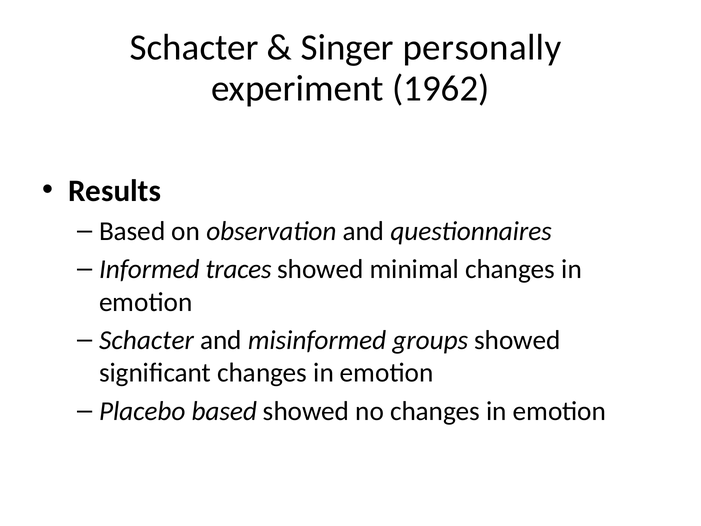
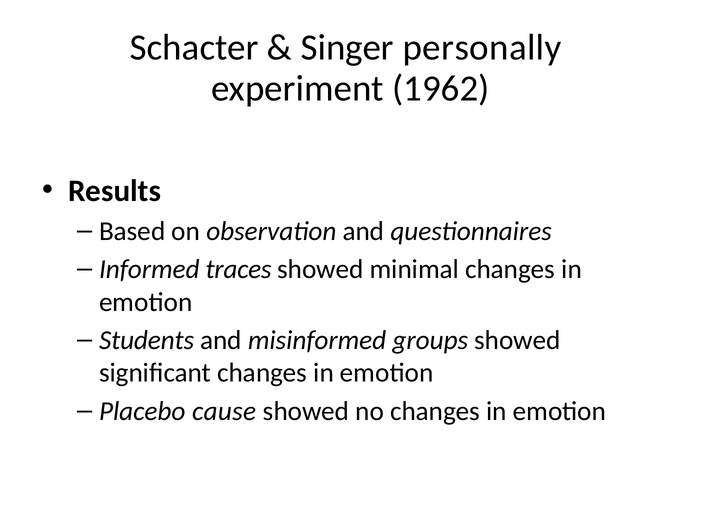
Schacter: Schacter -> Students (147, 340)
Placebo based: based -> cause (224, 411)
